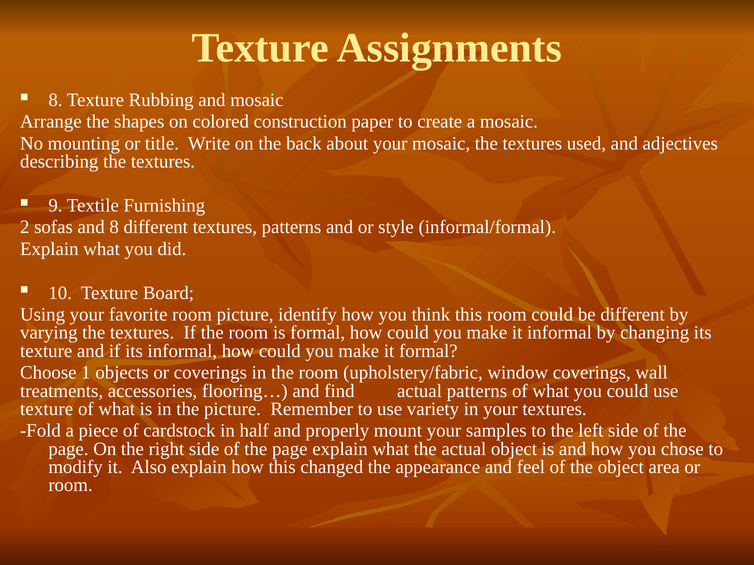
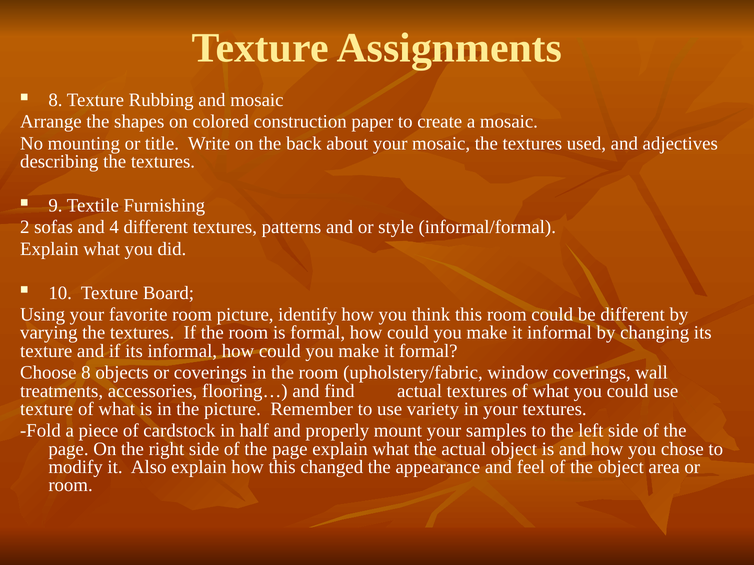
and 8: 8 -> 4 (114, 227)
Choose 1: 1 -> 8 (86, 373)
actual patterns: patterns -> textures (477, 391)
